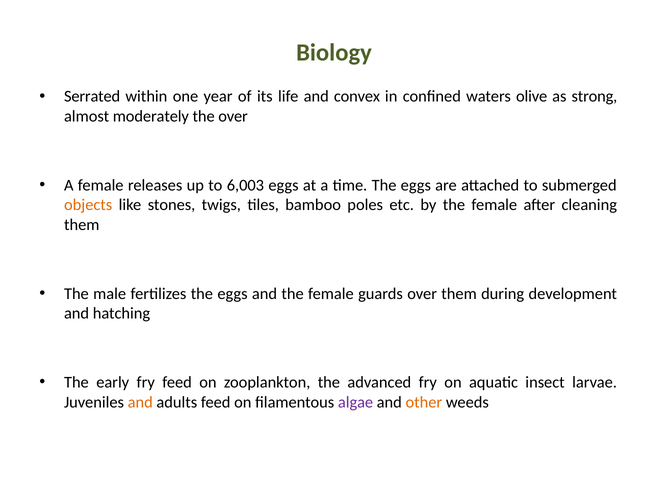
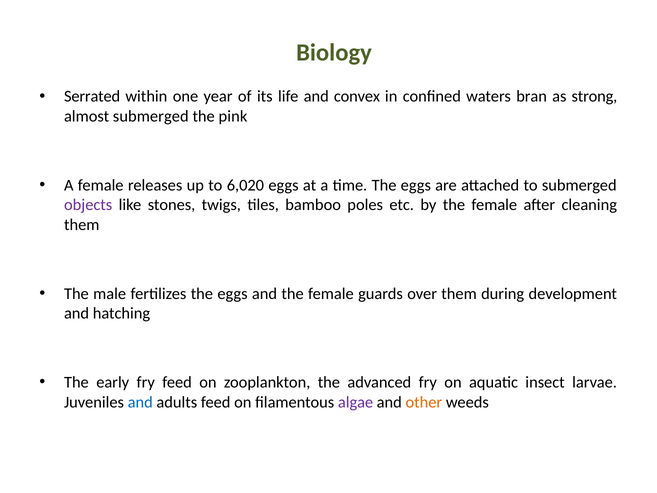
olive: olive -> bran (532, 96)
almost moderately: moderately -> submerged (151, 116)
the over: over -> pink (233, 116)
6,003: 6,003 -> 6,020 (245, 185)
objects colour: orange -> purple (88, 205)
and colour: orange -> blue (140, 402)
